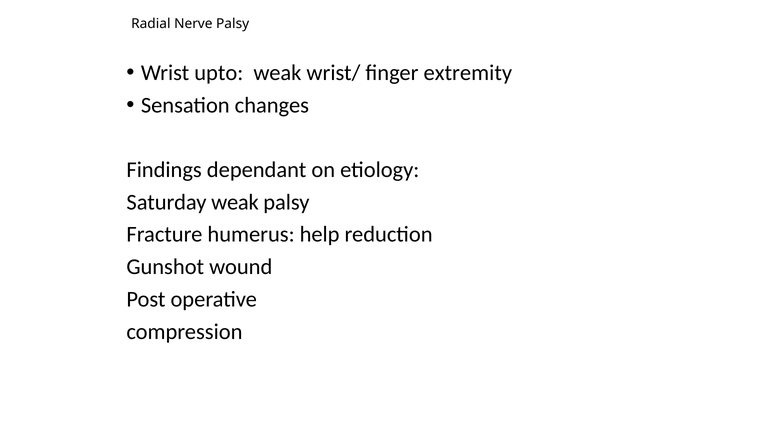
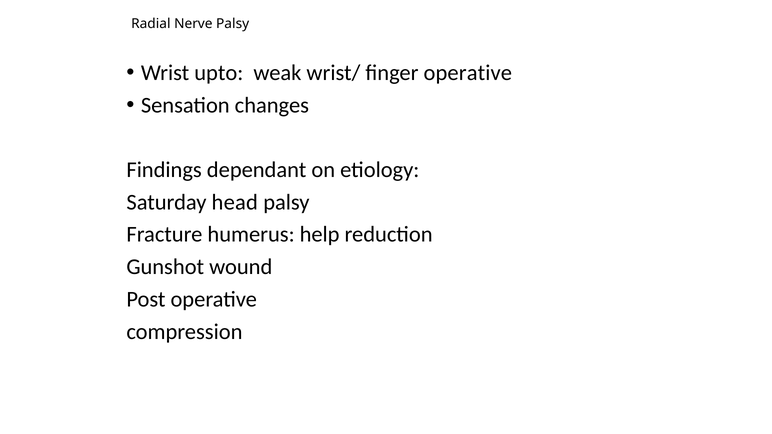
finger extremity: extremity -> operative (468, 73)
Saturday weak: weak -> head (235, 202)
